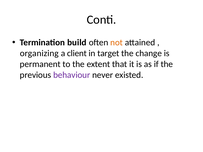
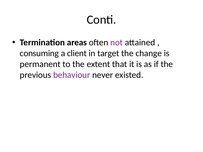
build: build -> areas (77, 43)
not colour: orange -> purple (117, 43)
organizing: organizing -> consuming (39, 53)
